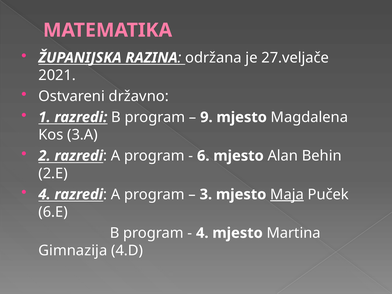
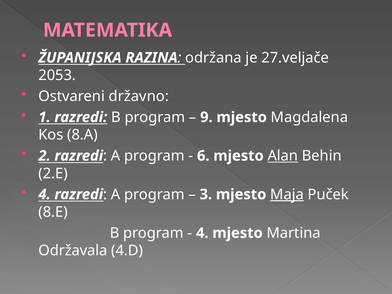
2021: 2021 -> 2053 (57, 75)
3.A: 3.A -> 8.A (82, 135)
Alan underline: none -> present (283, 156)
6.E: 6.E -> 8.E (53, 212)
Gimnazija: Gimnazija -> Održavala (73, 251)
